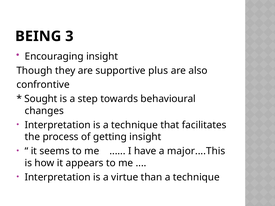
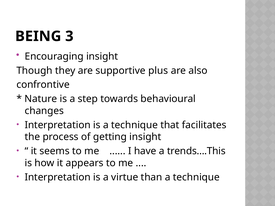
Sought: Sought -> Nature (41, 99)
major....This: major....This -> trends....This (196, 151)
